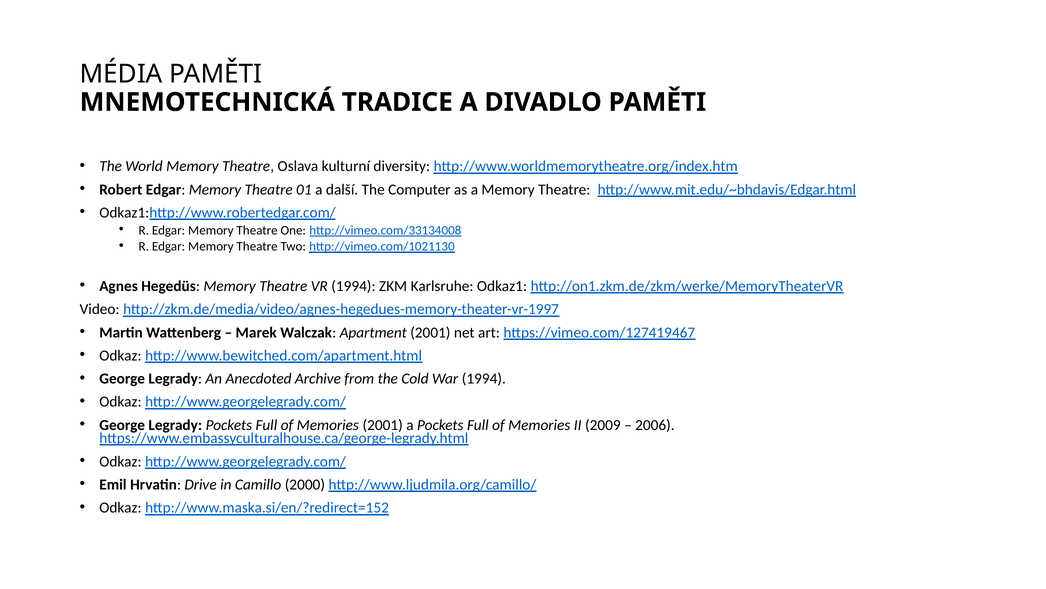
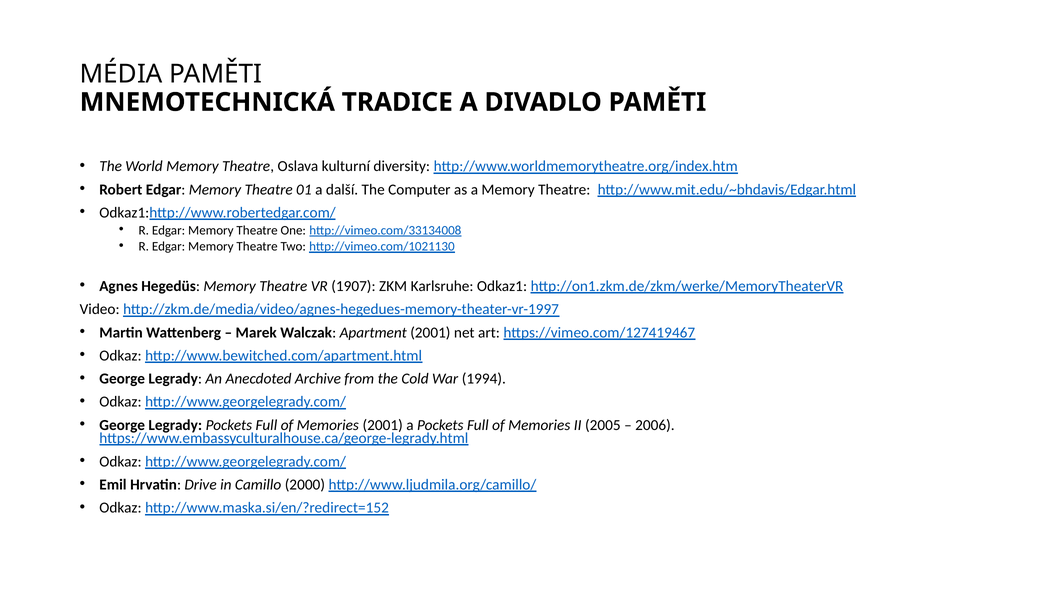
VR 1994: 1994 -> 1907 (353, 286)
2009: 2009 -> 2005 (603, 425)
